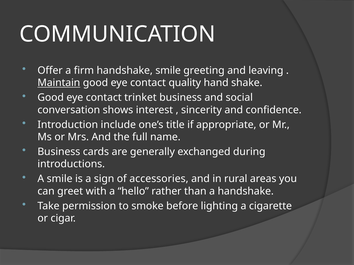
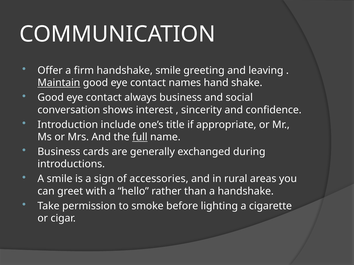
quality: quality -> names (185, 83)
trinket: trinket -> always (140, 98)
full underline: none -> present (140, 137)
